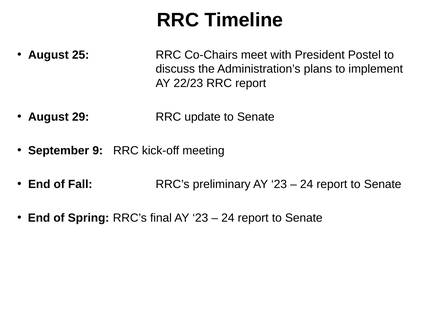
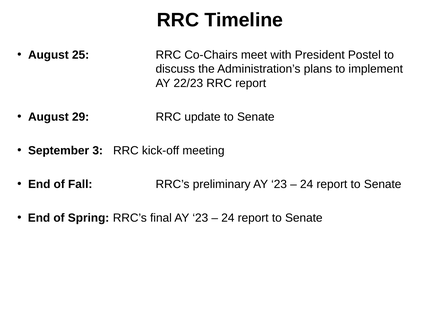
9: 9 -> 3 (98, 150)
